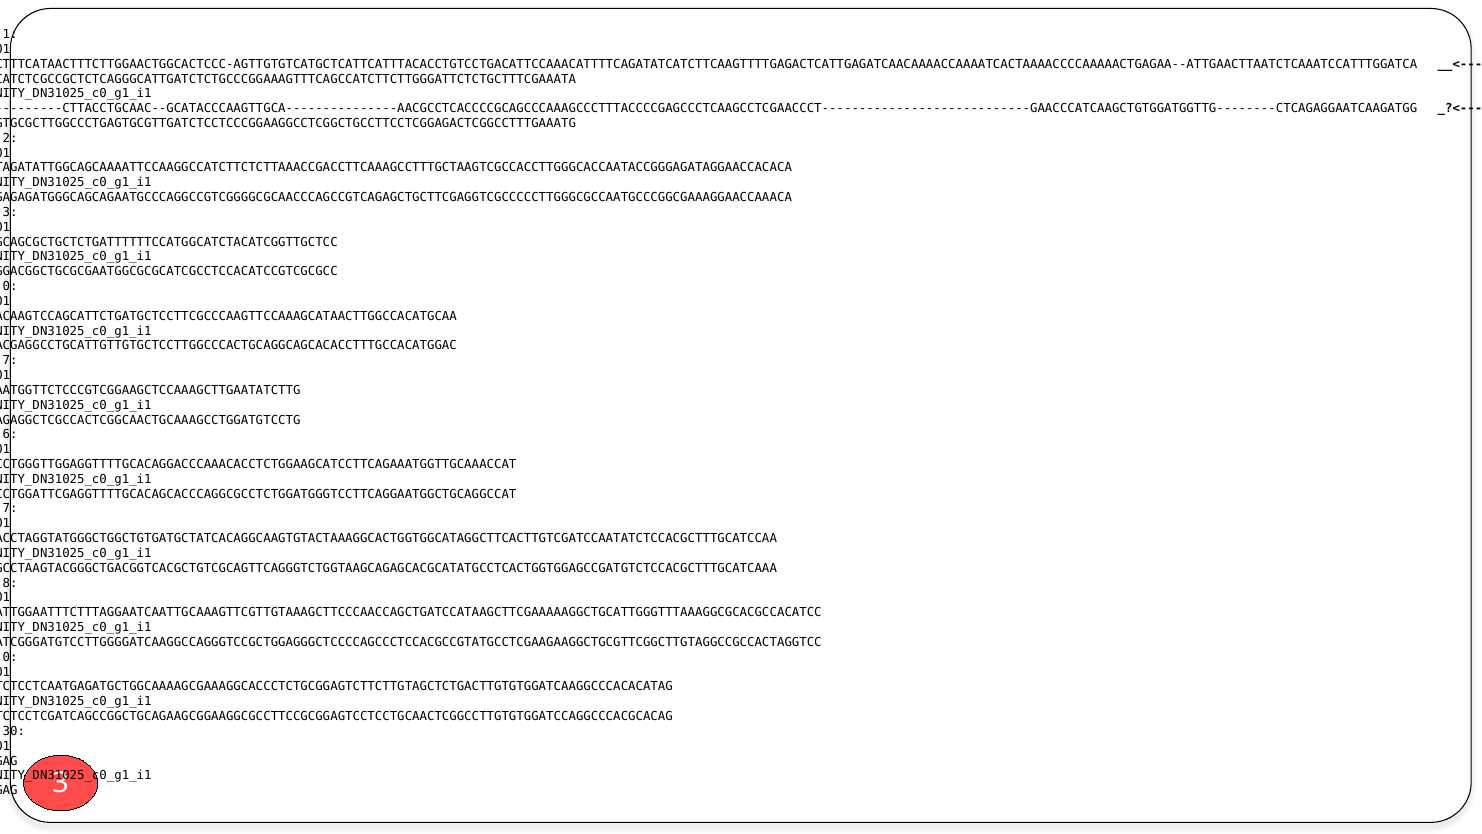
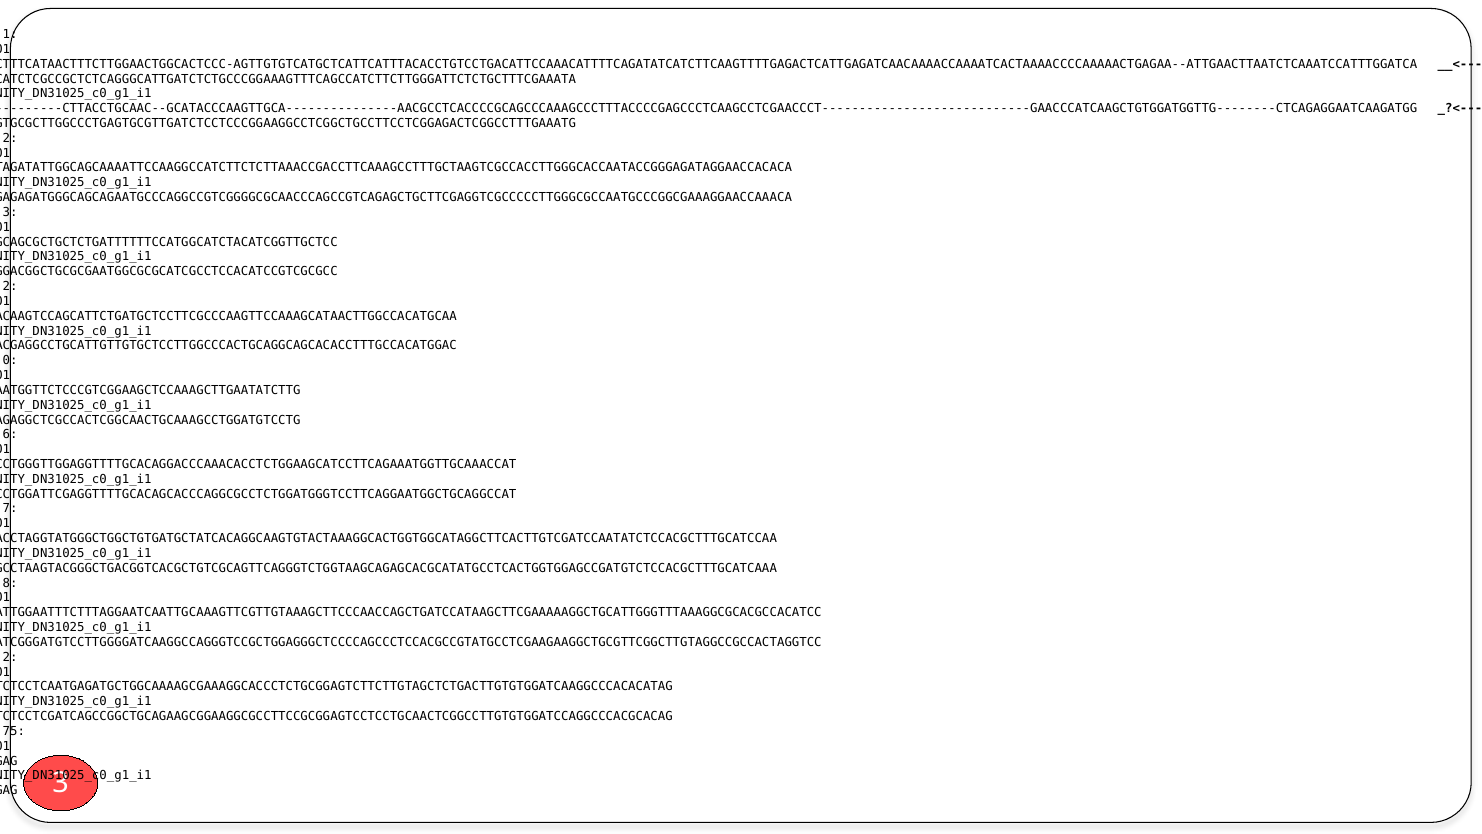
0: 0 -> 2 (10, 286)
7: 7 -> 0 (10, 360)
0: 0 -> 2 (10, 657)
30: 30 -> 75 (14, 731)
